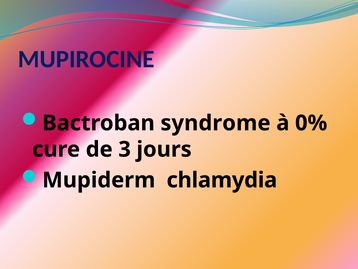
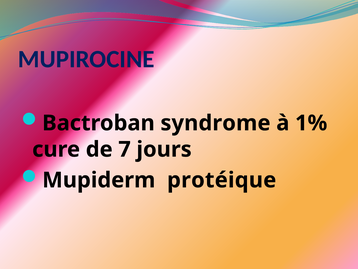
0%: 0% -> 1% (311, 123)
3: 3 -> 7 (125, 149)
chlamydia: chlamydia -> protéique (222, 180)
